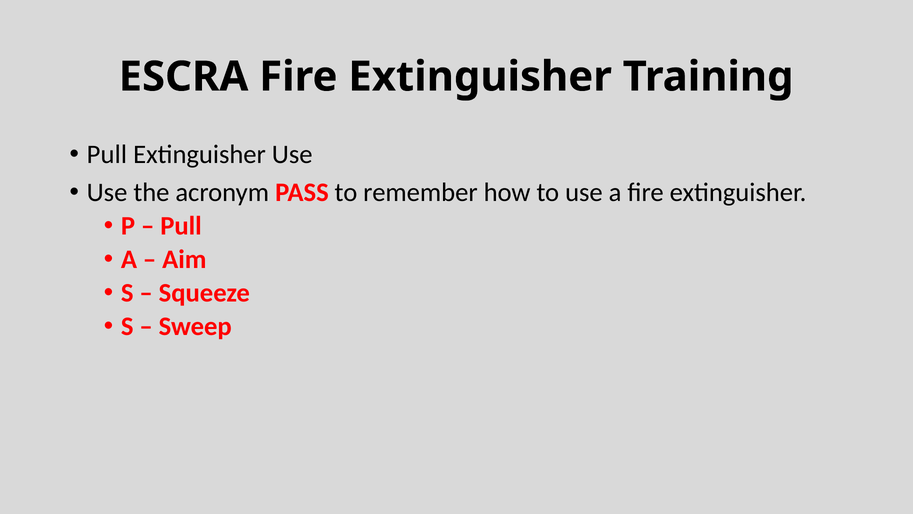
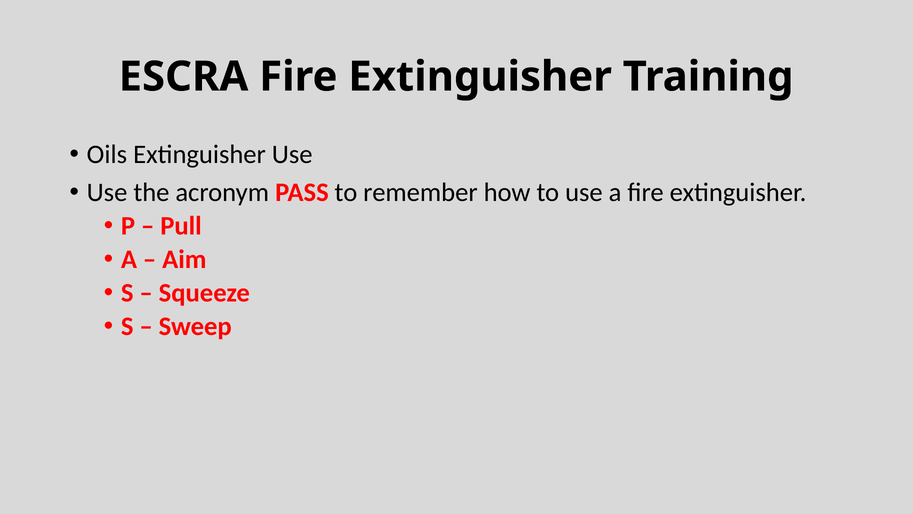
Pull: Pull -> Oils (107, 154)
